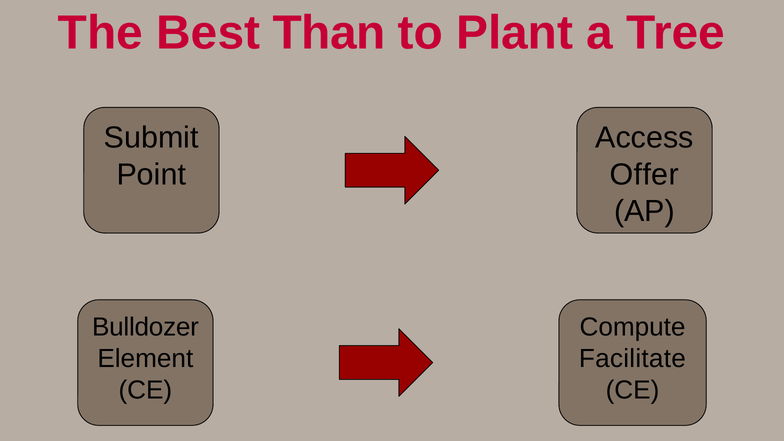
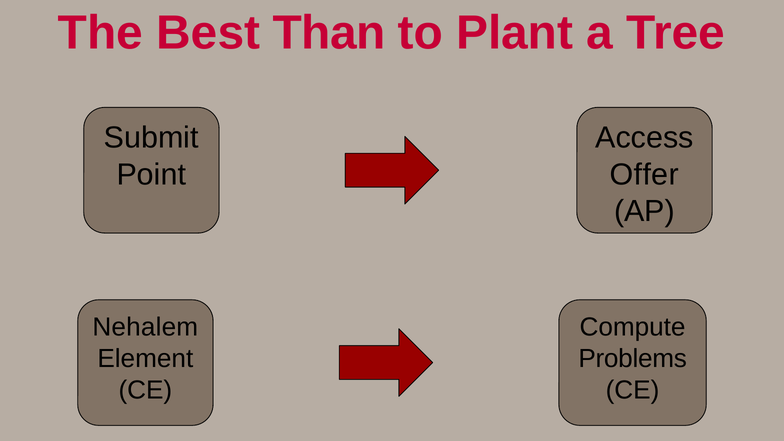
Bulldozer: Bulldozer -> Nehalem (145, 327)
Facilitate: Facilitate -> Problems (633, 359)
